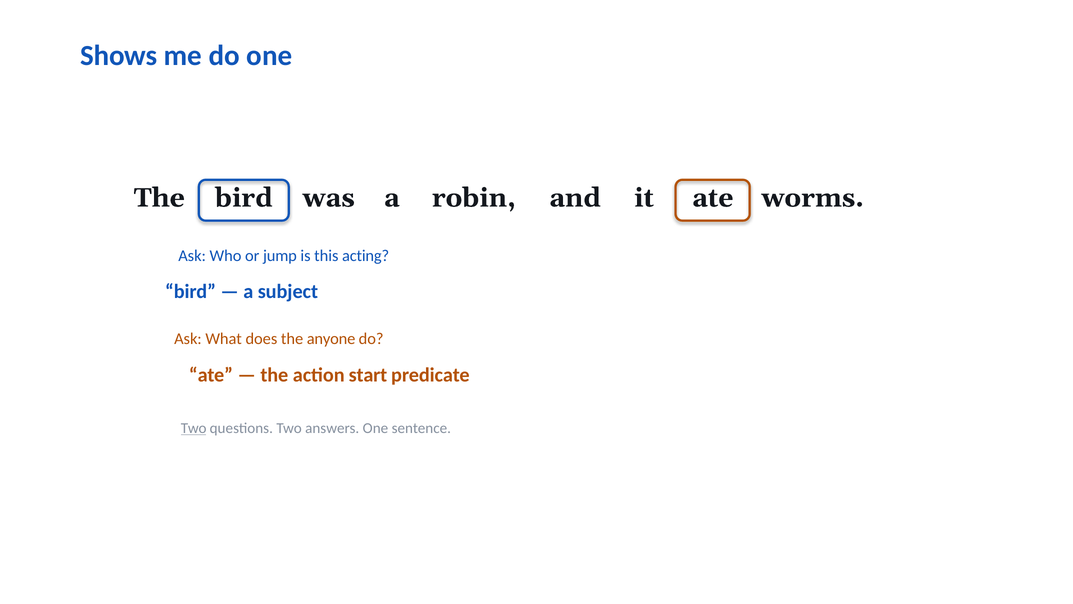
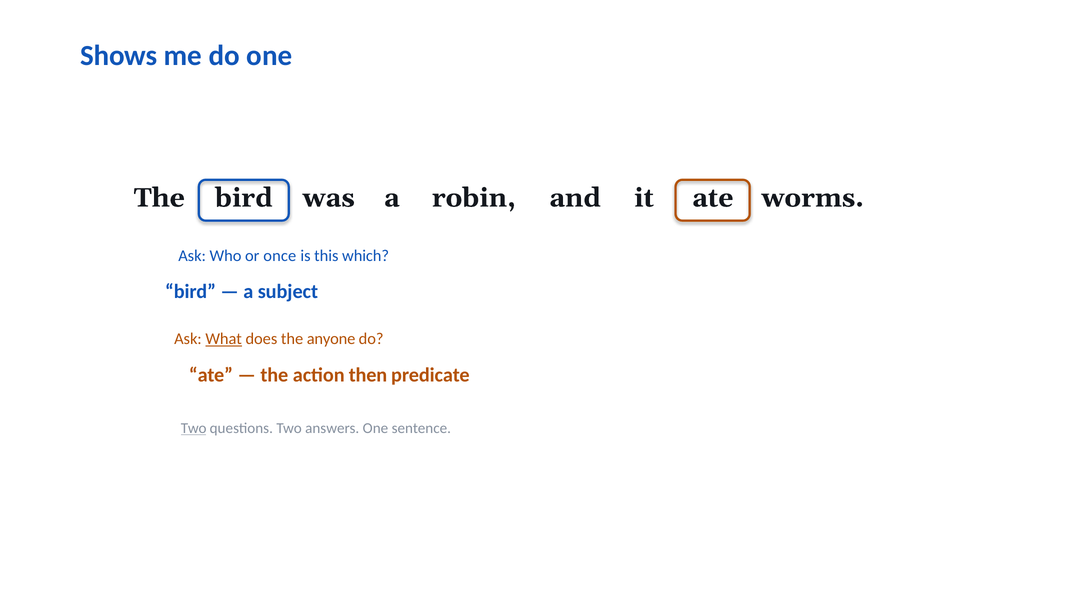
jump: jump -> once (280, 256)
acting: acting -> which (366, 256)
What underline: none -> present (224, 339)
start: start -> then (368, 375)
